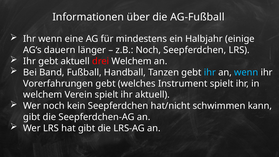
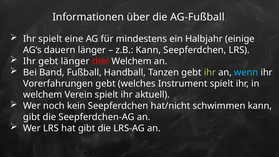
Ihr wenn: wenn -> spielt (50, 39)
z.B Noch: Noch -> Kann (148, 50)
gebt aktuell: aktuell -> länger (75, 61)
ihr colour: light blue -> light green (210, 72)
